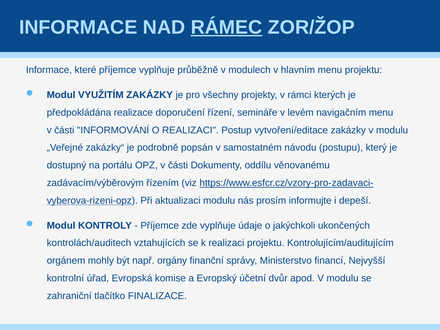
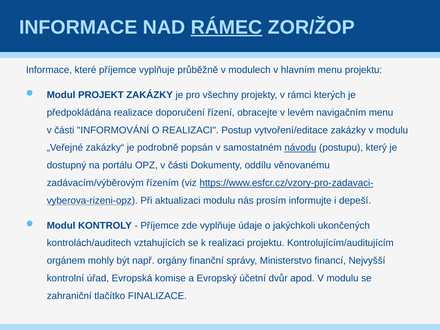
VYUŽITÍM: VYUŽITÍM -> PROJEKT (101, 95)
semináře: semináře -> obracejte (257, 113)
návodu underline: none -> present (300, 148)
